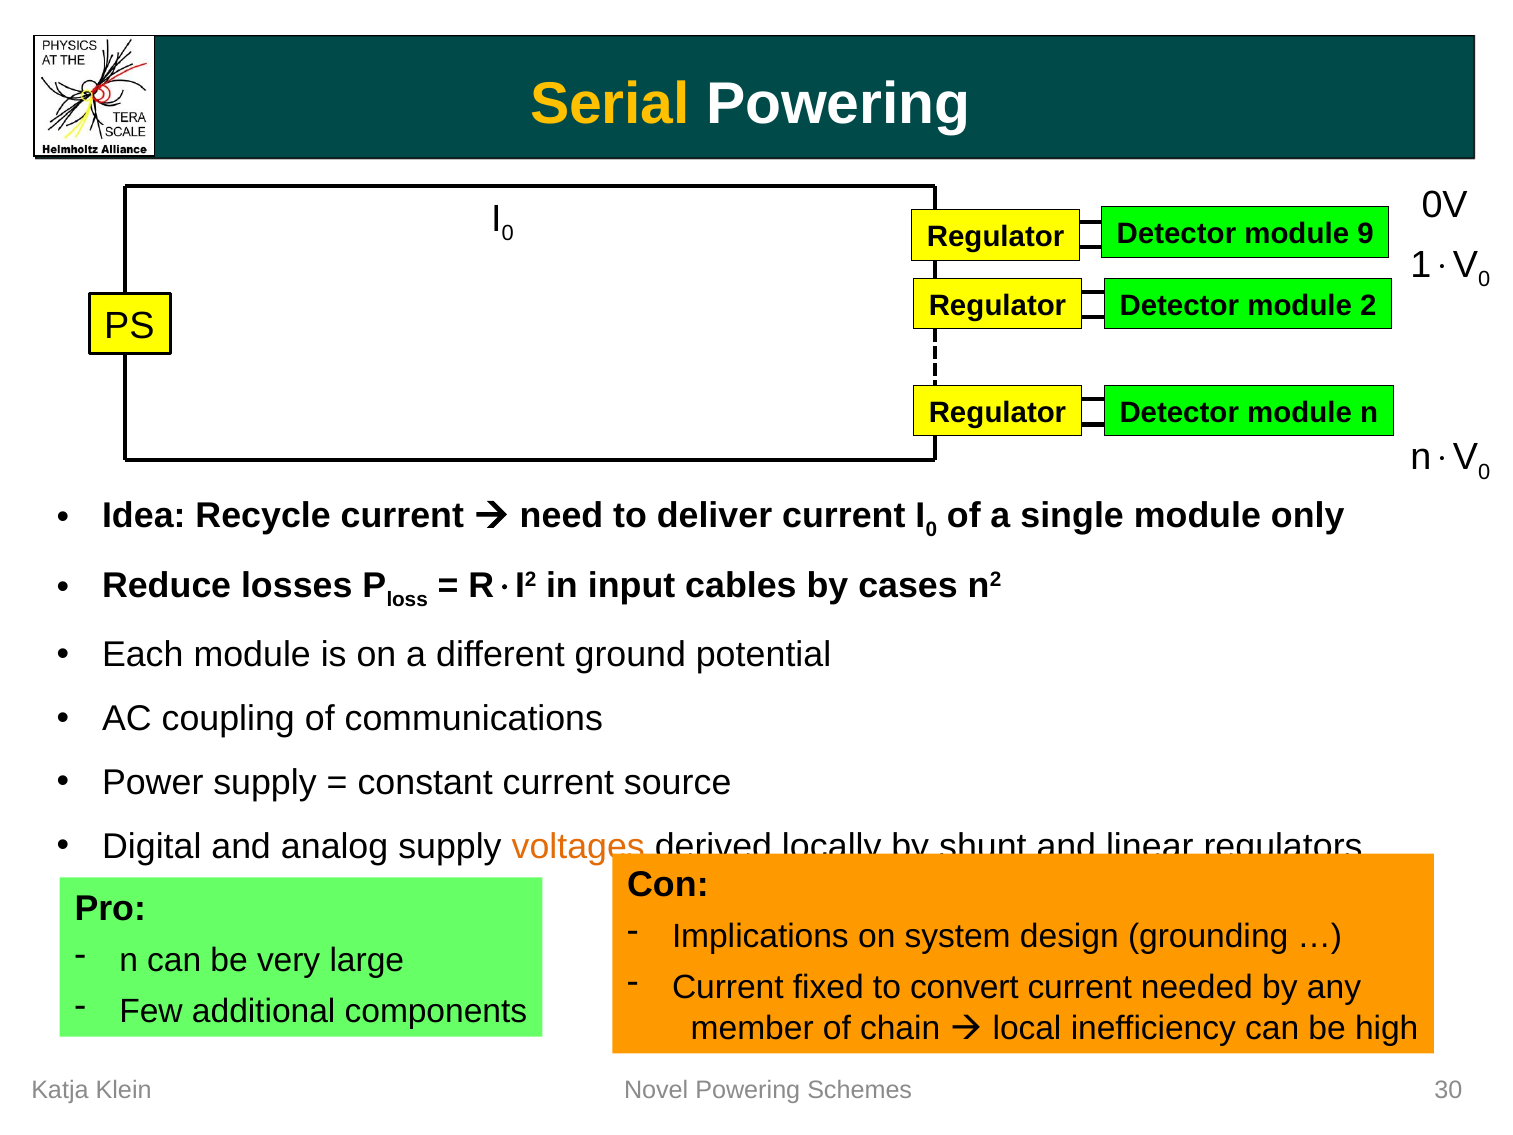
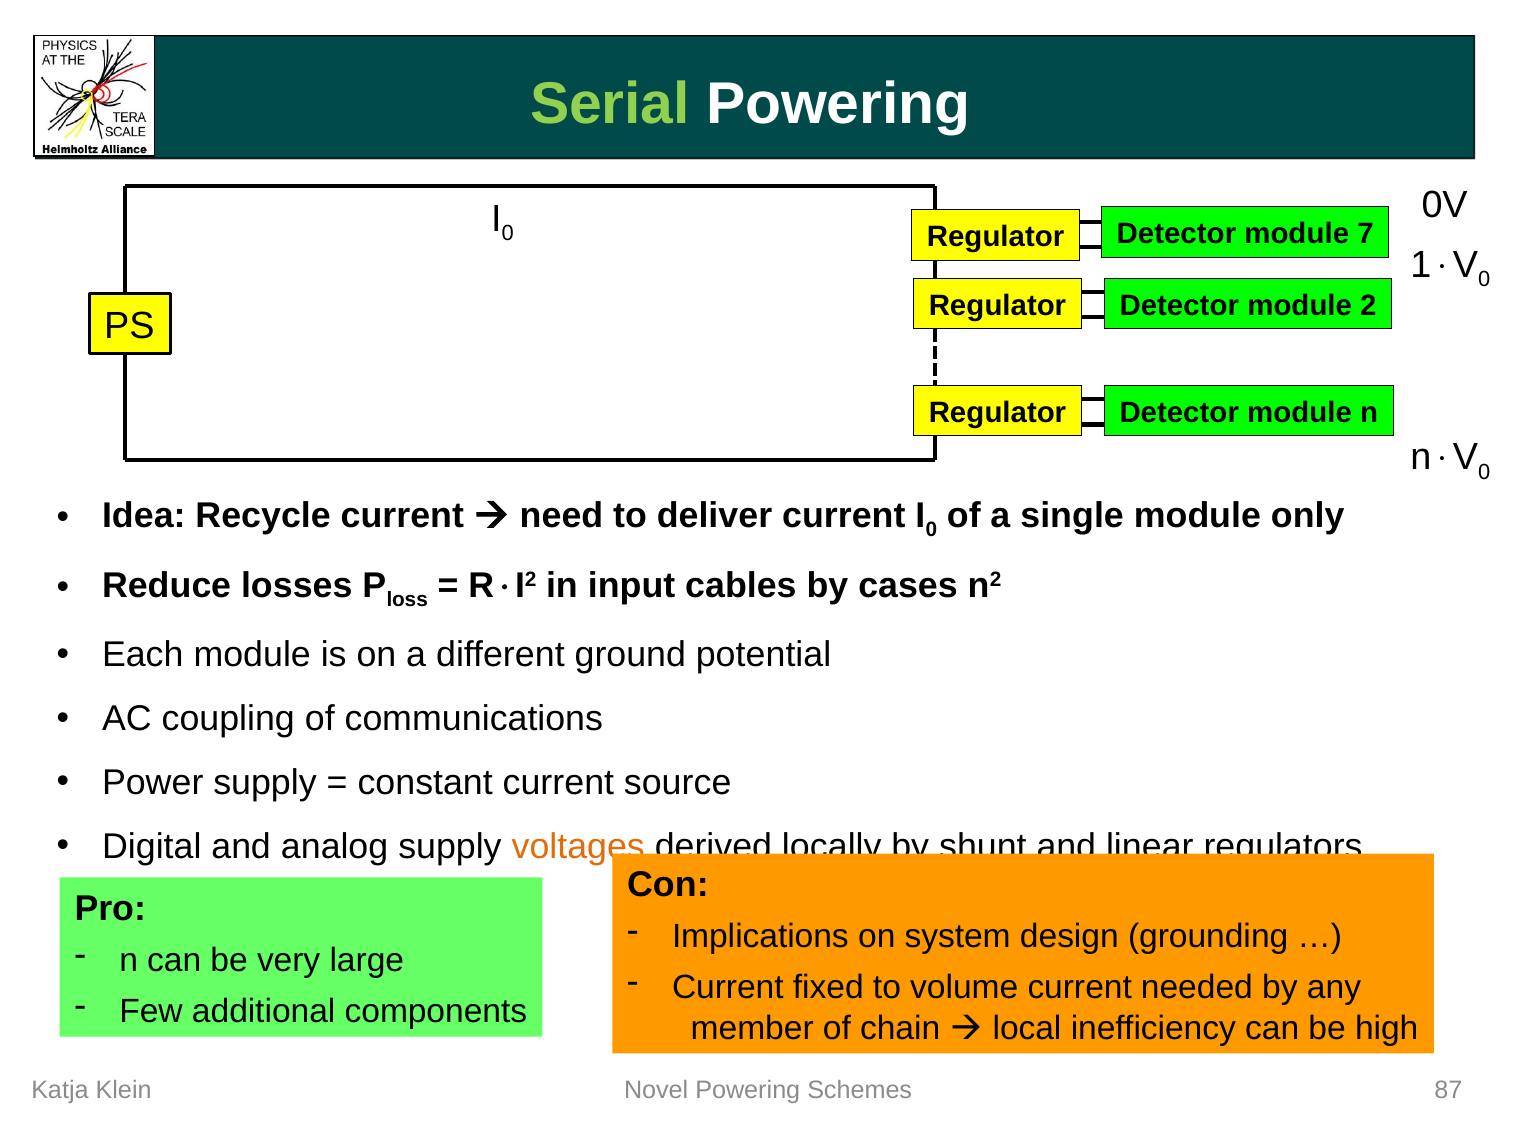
Serial colour: yellow -> light green (610, 105)
9: 9 -> 7 (1365, 234)
convert: convert -> volume (964, 987)
30: 30 -> 87 (1448, 1090)
